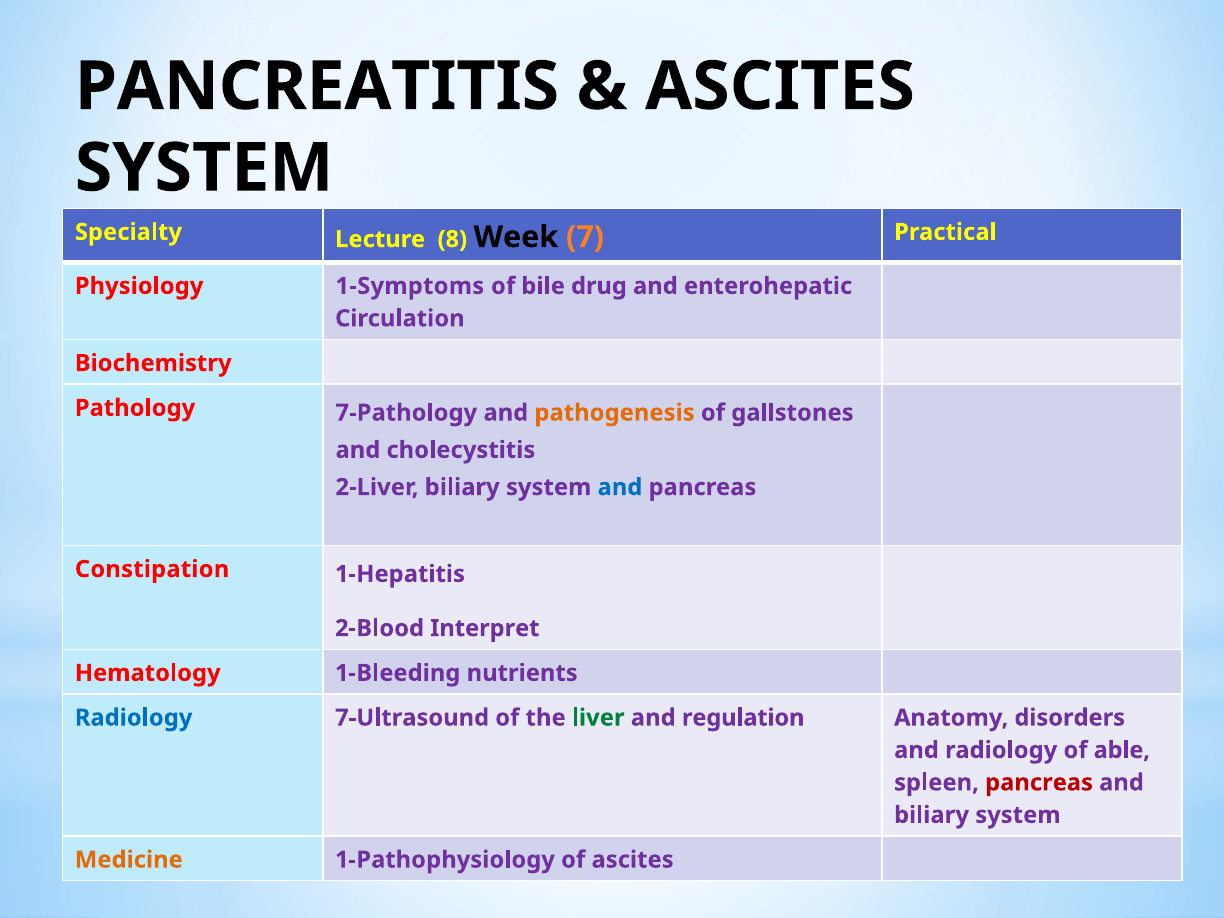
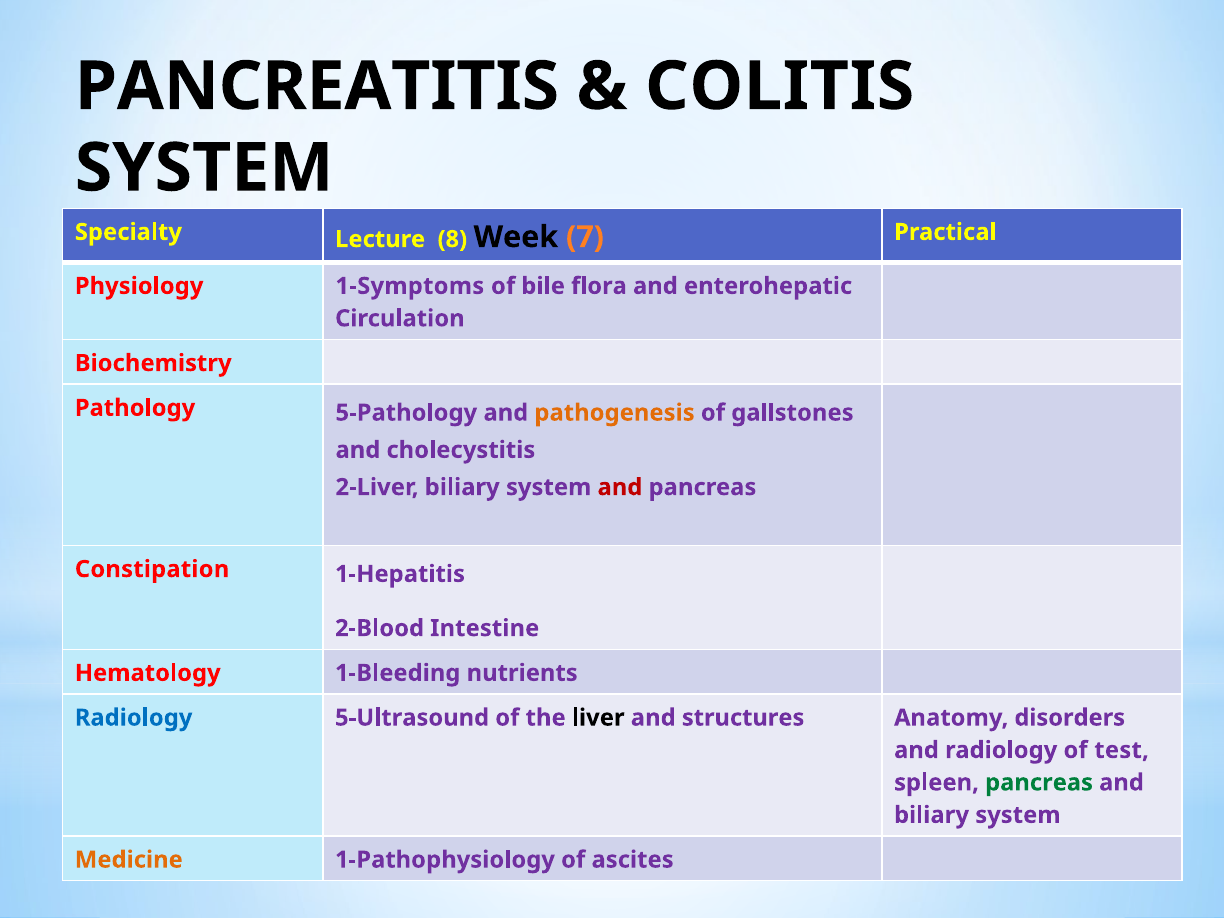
ASCITES: ASCITES -> COLITIS (780, 87)
drug: drug -> flora (599, 286)
7-Pathology: 7-Pathology -> 5-Pathology (406, 413)
and colour: blue -> red (620, 487)
Interpret: Interpret -> Intestine (485, 628)
7-Ultrasound: 7-Ultrasound -> 5-Ultrasound (412, 718)
liver colour: green -> black (598, 718)
regulation: regulation -> structures (743, 718)
able: able -> test (1122, 750)
pancreas colour: red -> green (1039, 783)
